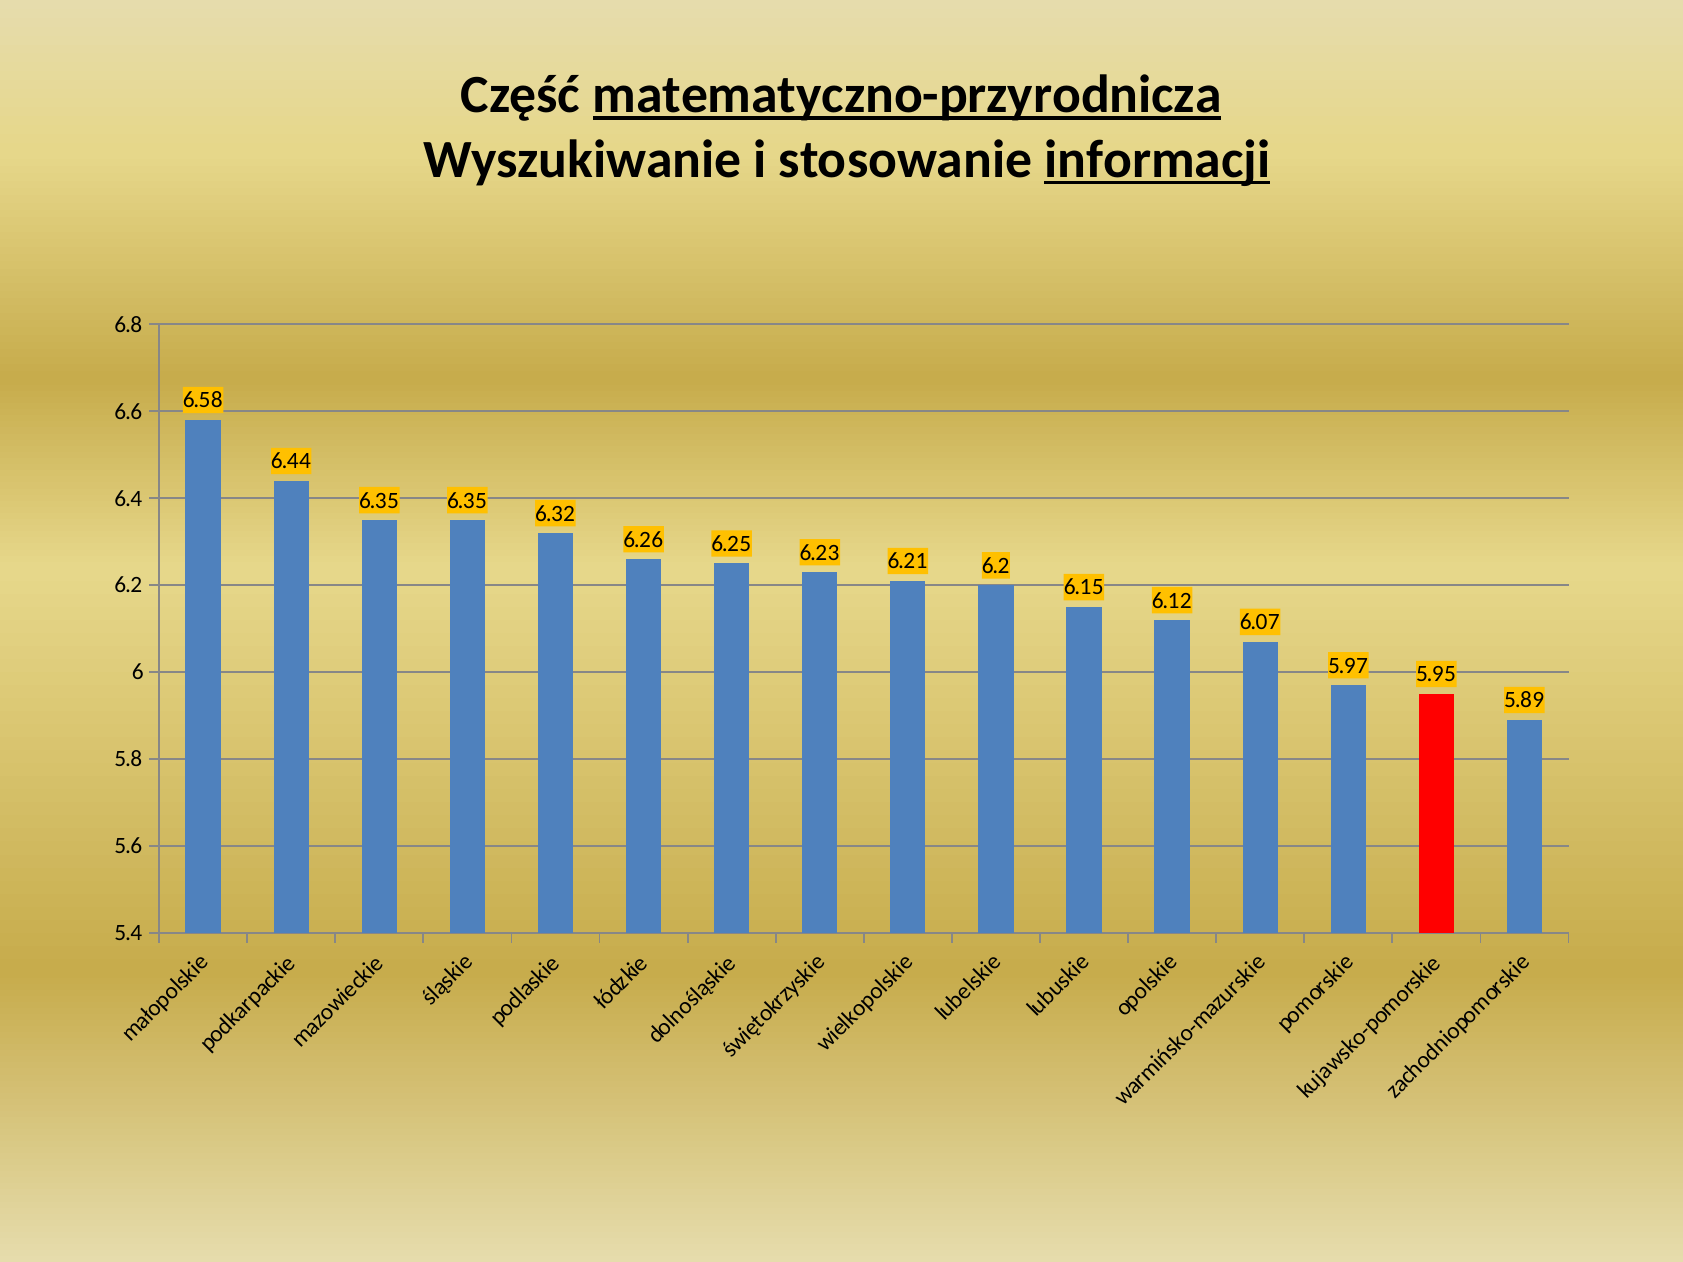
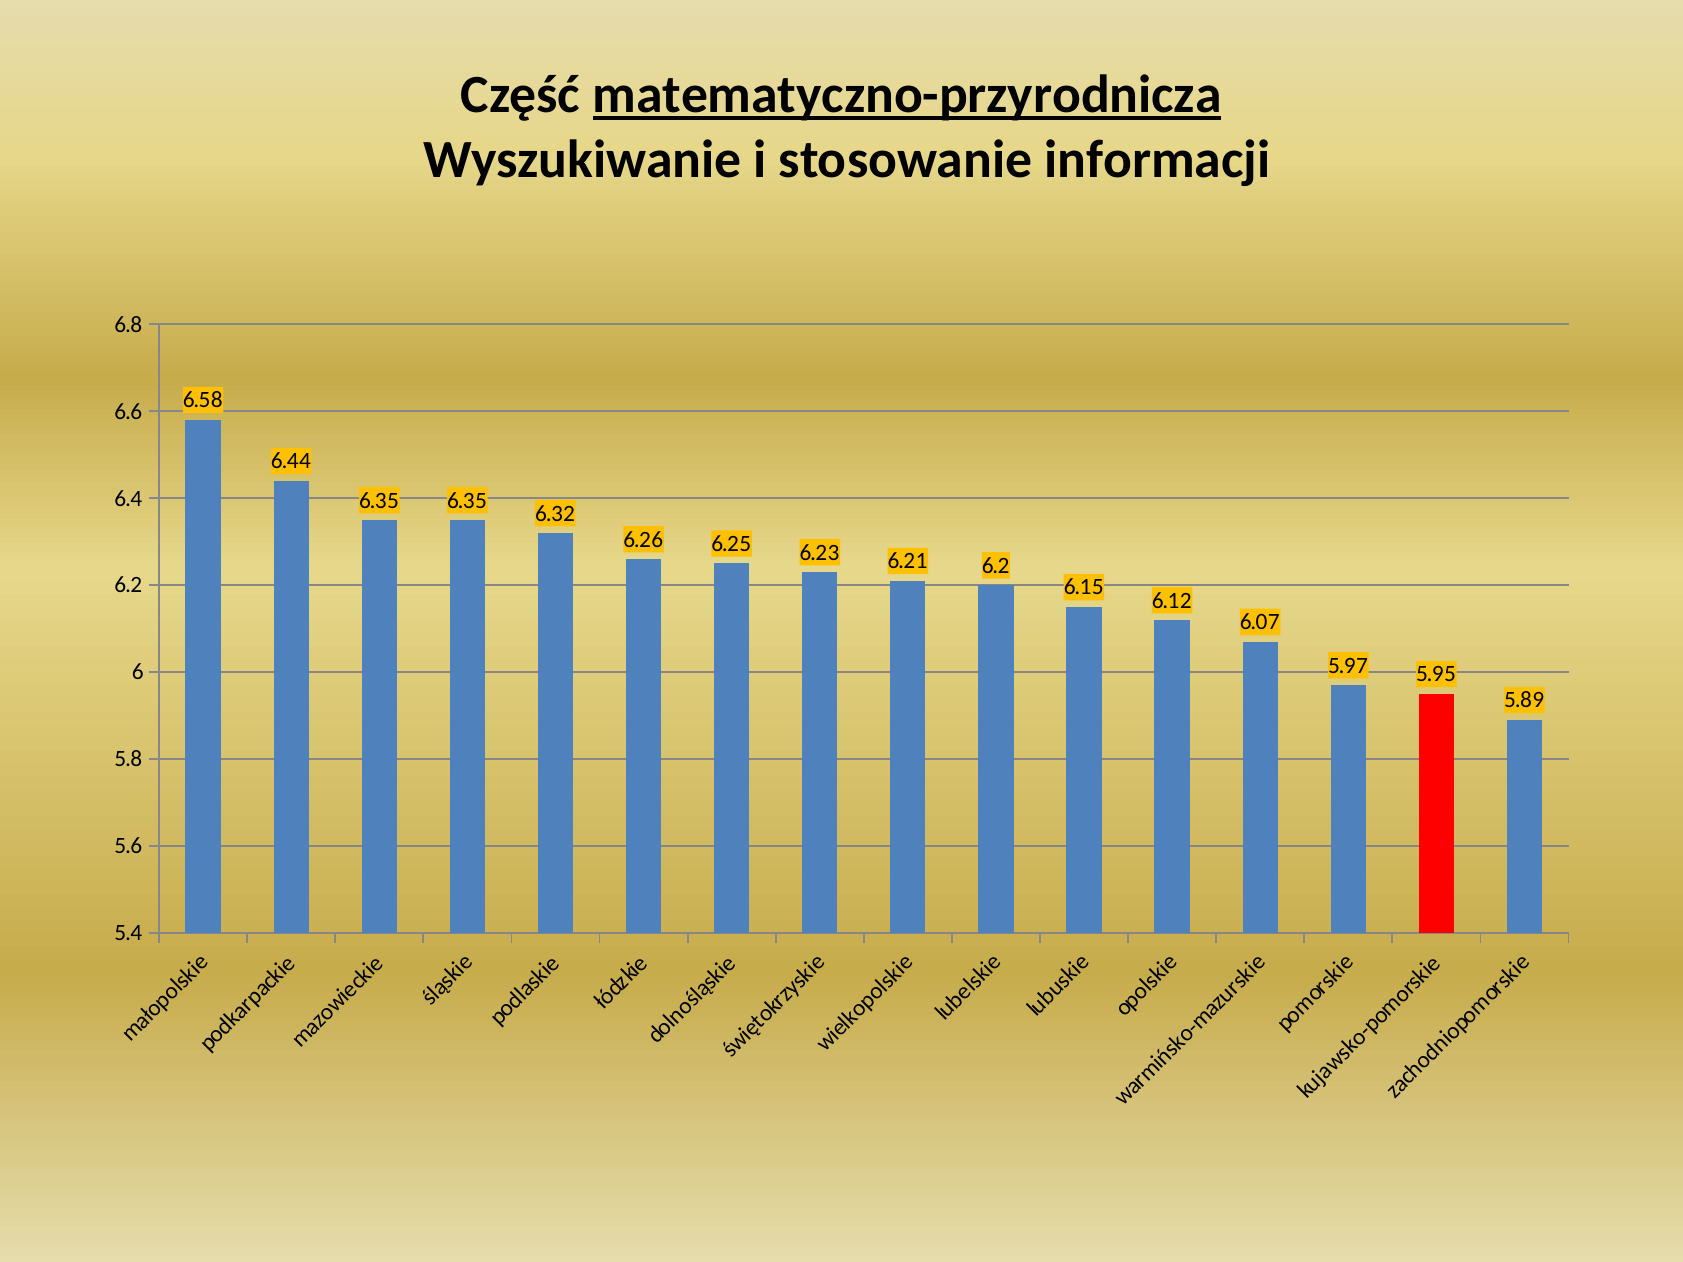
informacji underline: present -> none (1157, 159)
